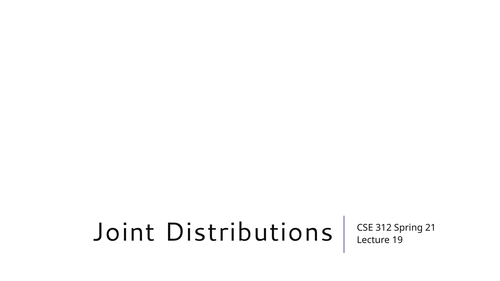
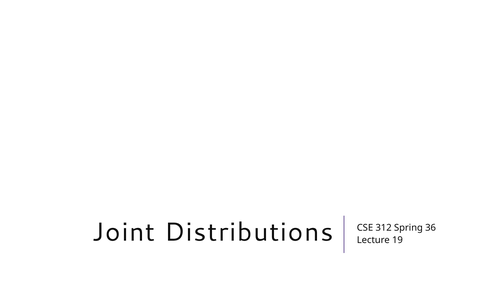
21: 21 -> 36 (431, 228)
